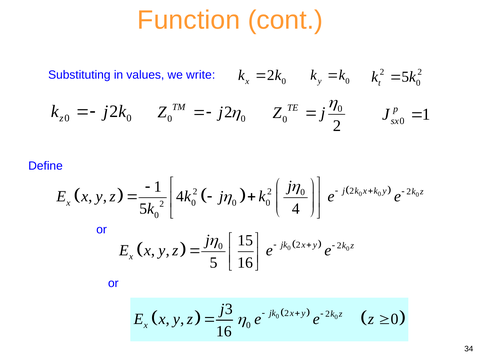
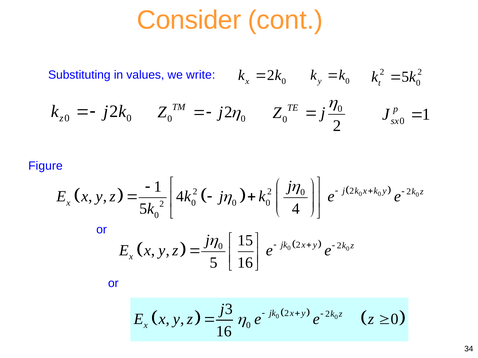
Function: Function -> Consider (189, 20)
Define: Define -> Figure (45, 166)
